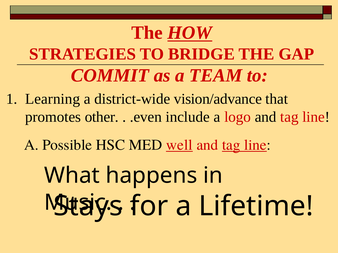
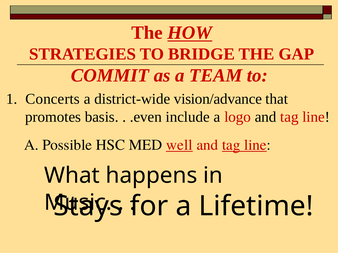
Learning: Learning -> Concerts (53, 99)
other: other -> basis (102, 117)
